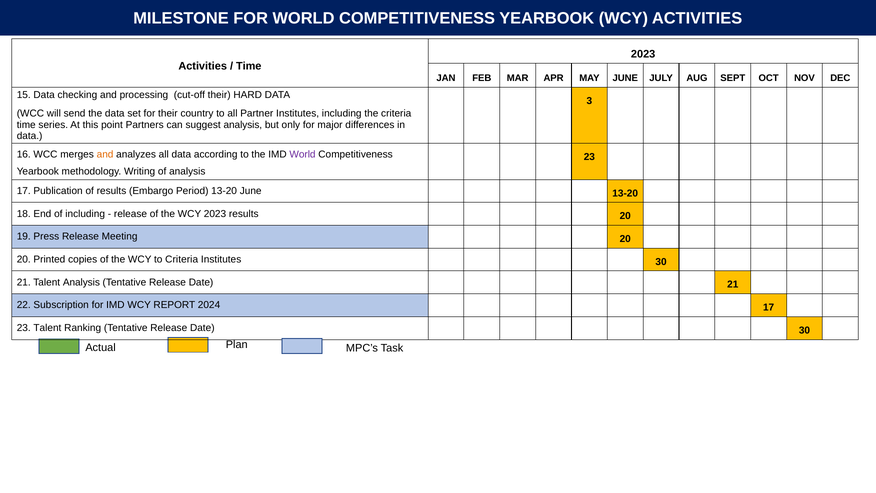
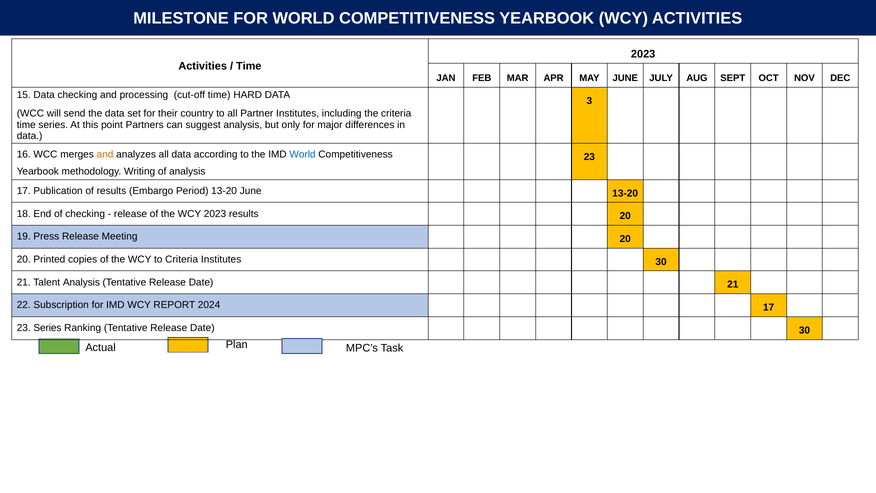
cut-off their: their -> time (219, 95)
World colour: purple -> blue (303, 154)
of including: including -> checking (85, 214)
23 Talent: Talent -> Series (47, 328)
